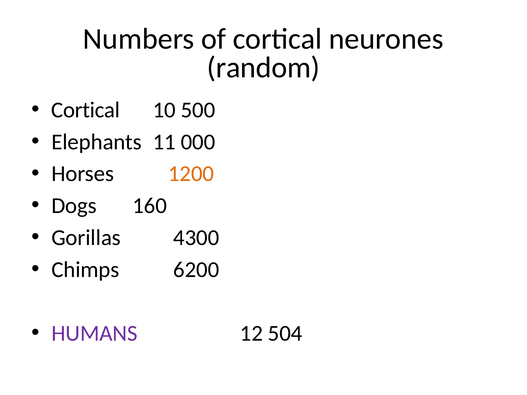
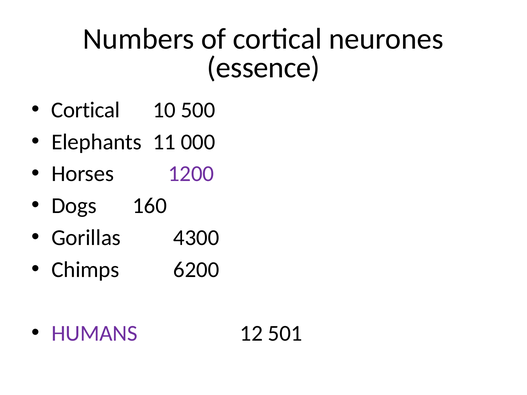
random: random -> essence (263, 68)
1200 colour: orange -> purple (191, 174)
504: 504 -> 501 (285, 334)
